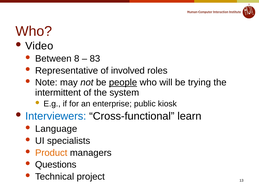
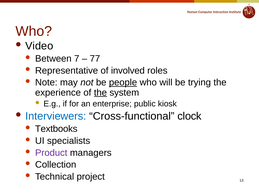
8: 8 -> 7 (77, 59)
83: 83 -> 77 (95, 59)
intermittent: intermittent -> experience (58, 93)
the underline: none -> present (100, 93)
learn: learn -> clock (190, 116)
Language: Language -> Textbooks (56, 129)
Product colour: orange -> purple (51, 153)
Questions: Questions -> Collection (56, 165)
